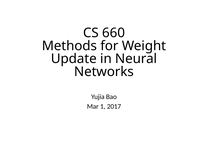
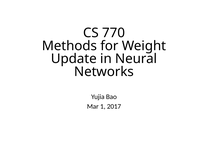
660: 660 -> 770 (114, 33)
